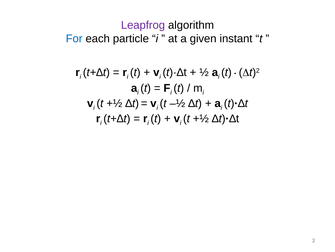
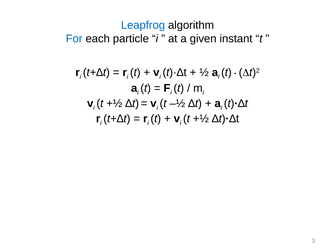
Leapfrog colour: purple -> blue (143, 25)
